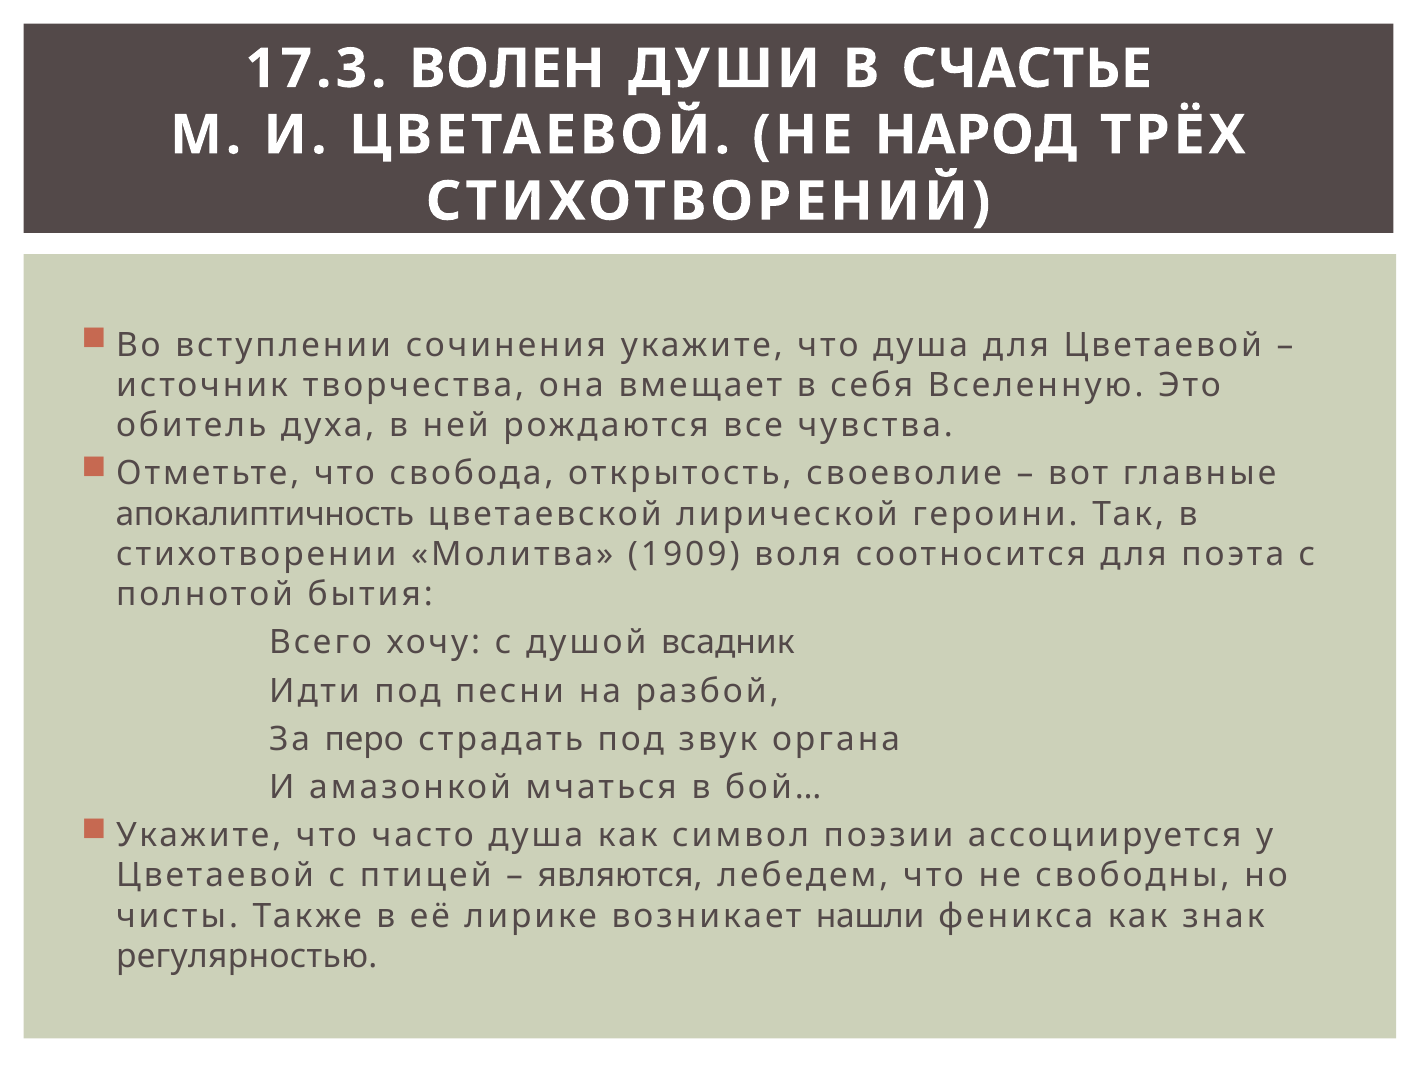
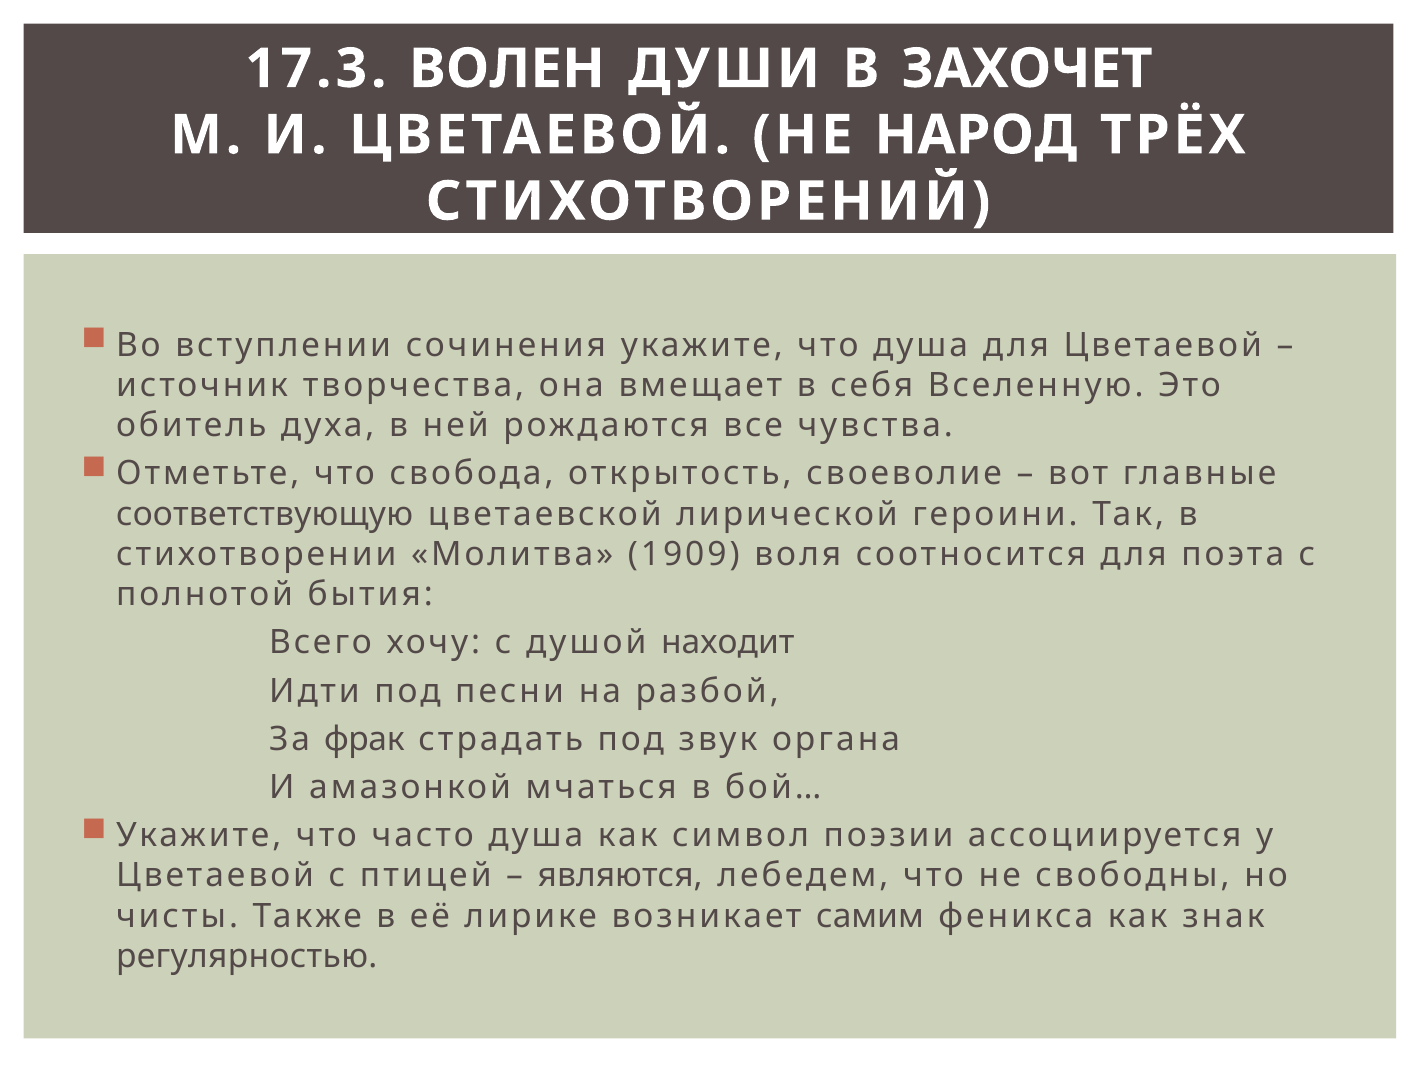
СЧАСТЬЕ: СЧАСТЬЕ -> ЗАХОЧЕТ (1027, 69)
апокалиптичность: апокалиптичность -> соответствующую (265, 514)
всадник: всадник -> находит (728, 643)
перо: перо -> фрак (364, 739)
нашли: нашли -> самим (870, 916)
